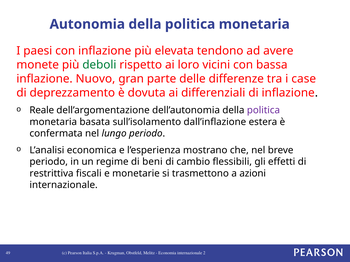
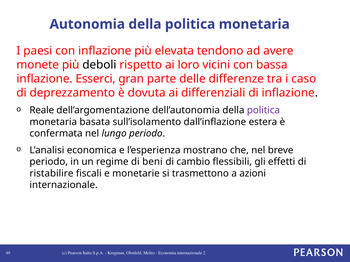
deboli colour: green -> black (99, 65)
Nuovo: Nuovo -> Esserci (96, 79)
case: case -> caso (304, 79)
restrittiva: restrittiva -> ristabilire (51, 174)
